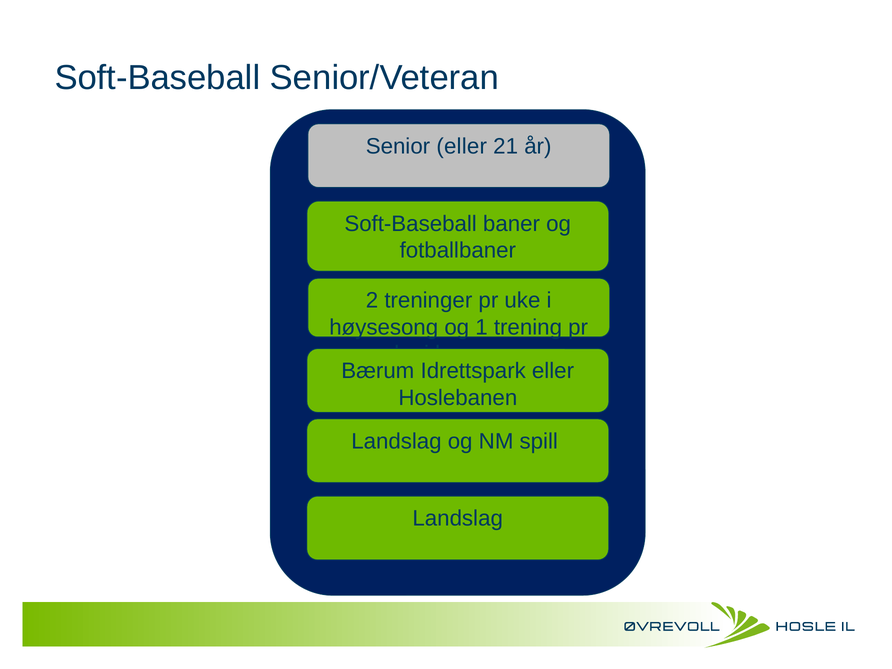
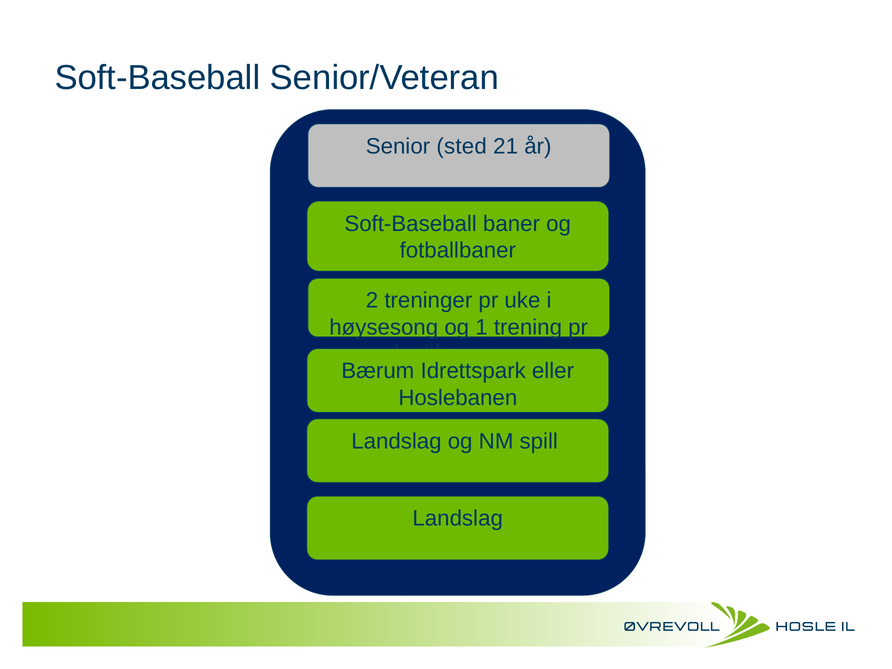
Senior eller: eller -> sted (462, 146)
